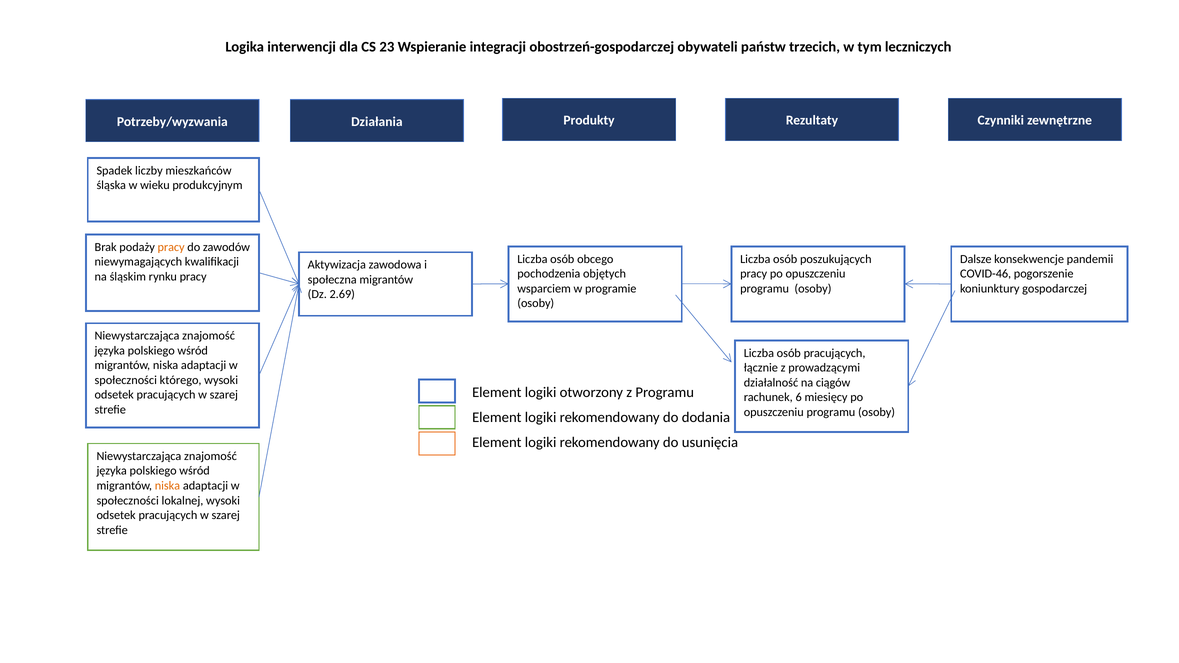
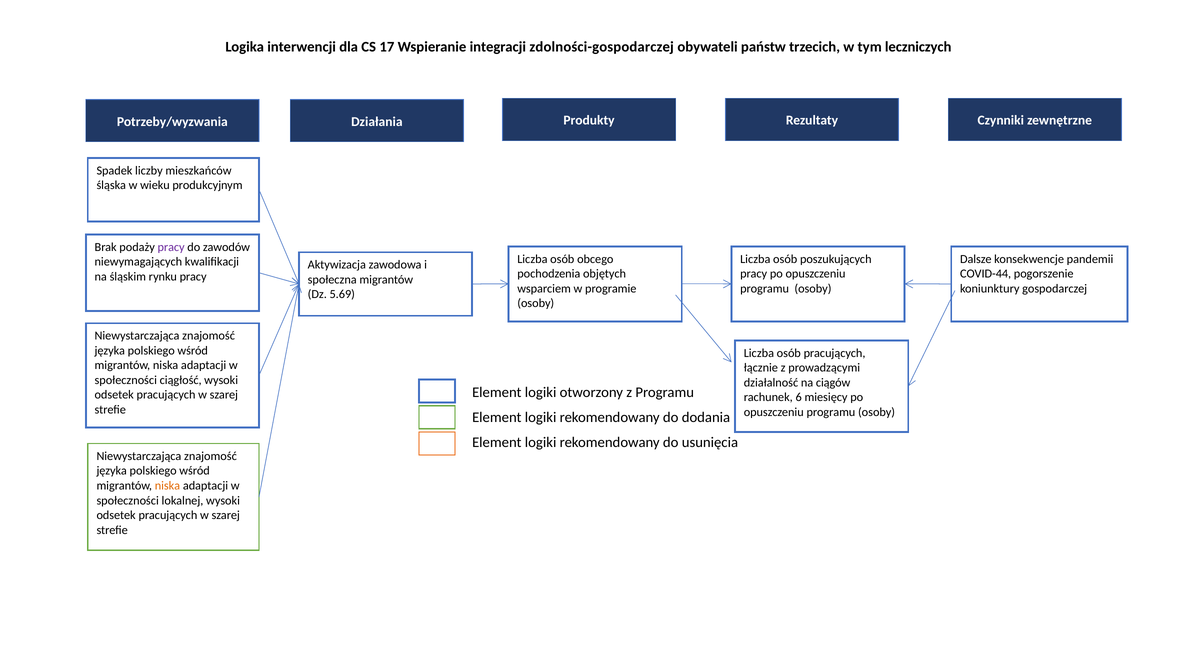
23: 23 -> 17 (387, 47)
obostrzeń-gospodarczej: obostrzeń-gospodarczej -> zdolności-gospodarczej (602, 47)
pracy colour: orange -> purple (171, 247)
COVID-46: COVID-46 -> COVID-44 (986, 274)
2.69: 2.69 -> 5.69 (342, 294)
którego: którego -> ciągłość (181, 380)
